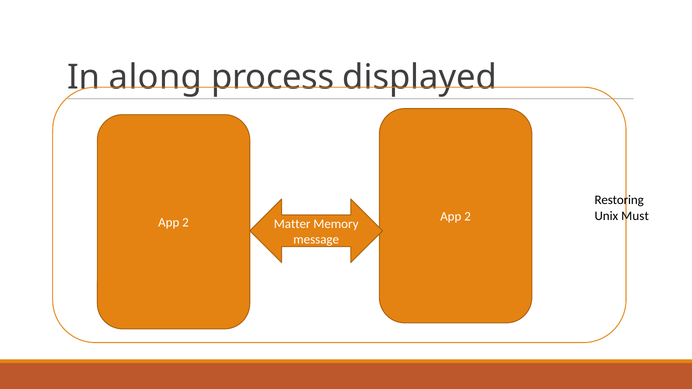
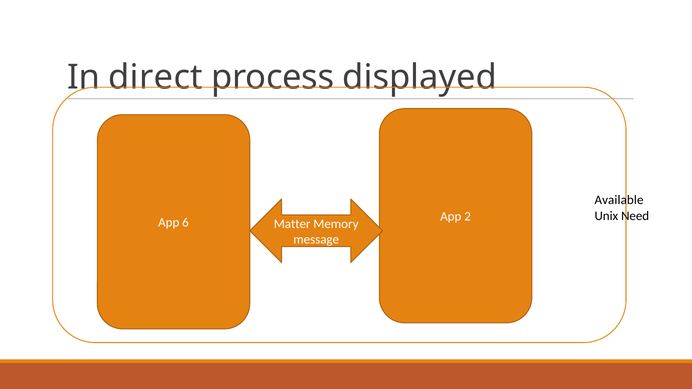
along: along -> direct (156, 78)
Restoring: Restoring -> Available (619, 200)
Must: Must -> Need (635, 216)
2: 2 -> 6 (186, 223)
